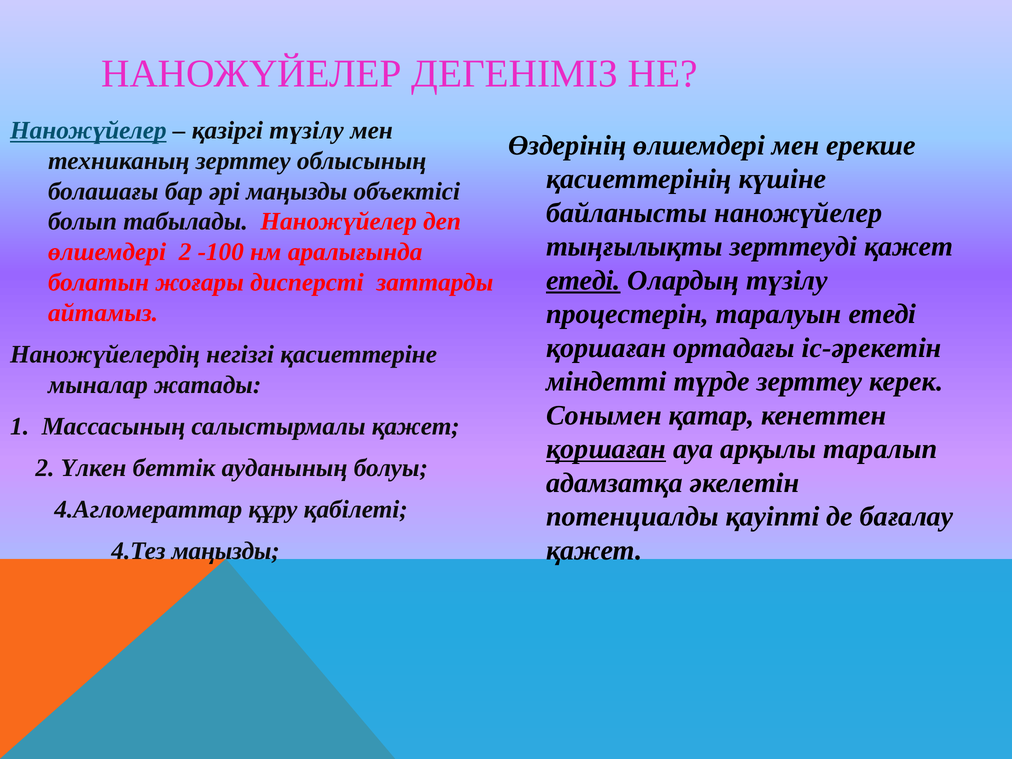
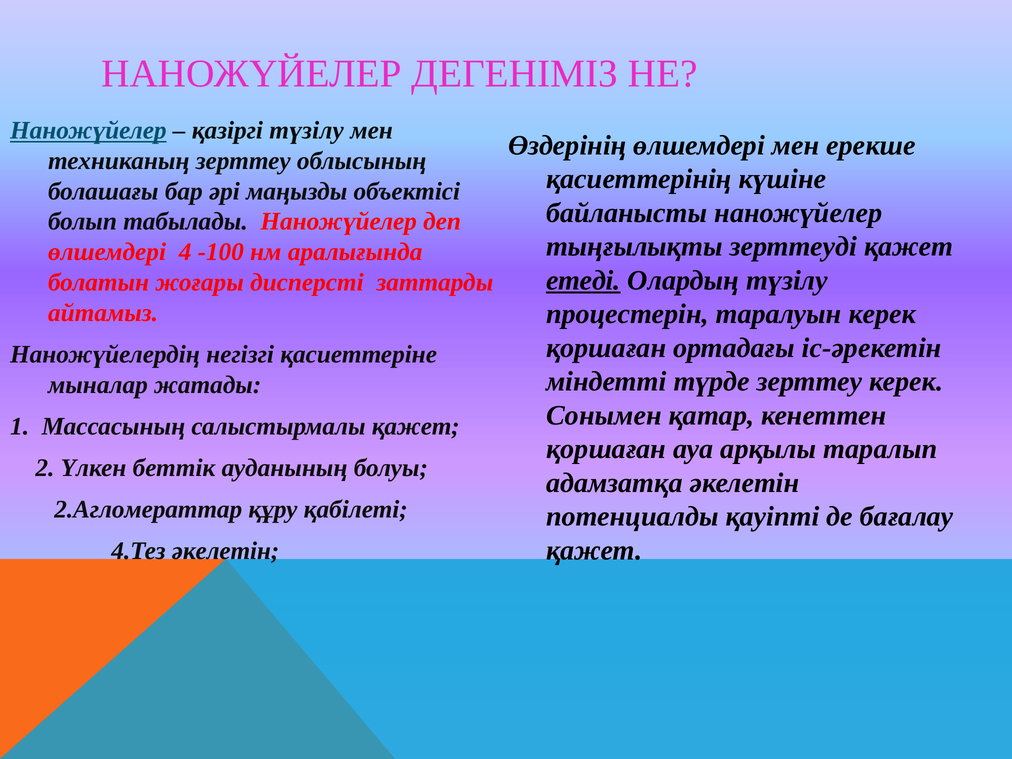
өлшемдері 2: 2 -> 4 (185, 252)
таралуын етеді: етеді -> керек (882, 314)
қоршаған underline: present -> none (606, 449)
4.Агломераттар: 4.Агломераттар -> 2.Агломераттар (148, 509)
4.Тез маңызды: маңызды -> әкелетін (226, 551)
